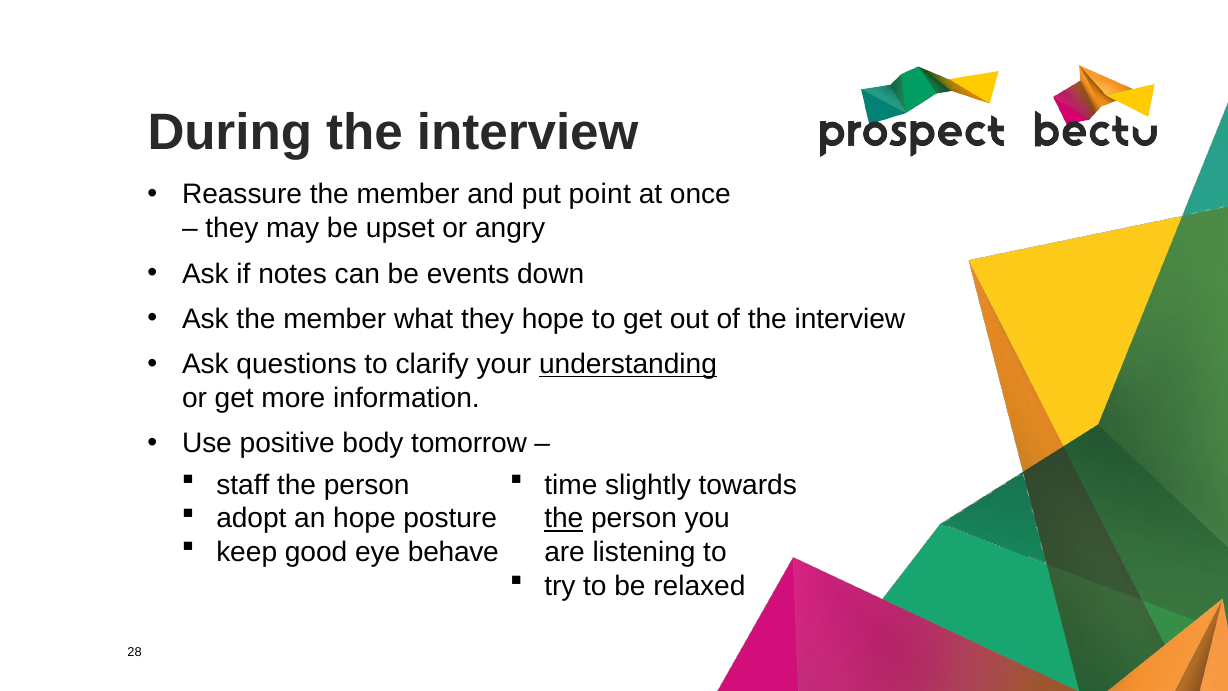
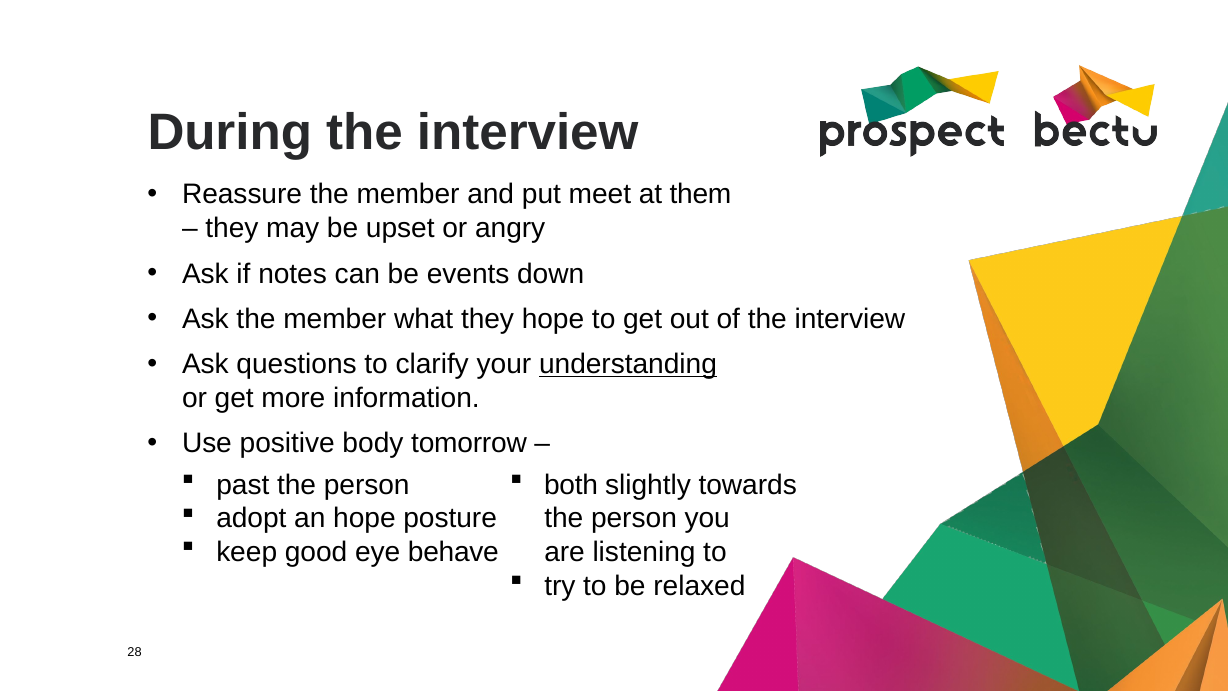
point: point -> meet (600, 195)
once: once -> them (701, 195)
staff: staff -> past (243, 485)
time: time -> both (571, 485)
the underline: present -> none (564, 518)
